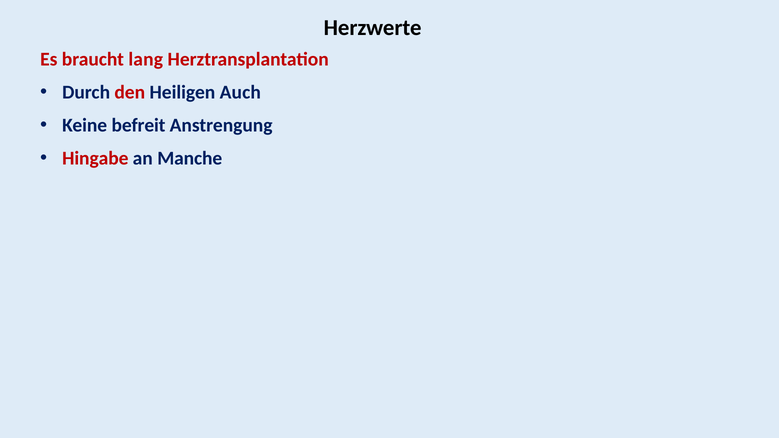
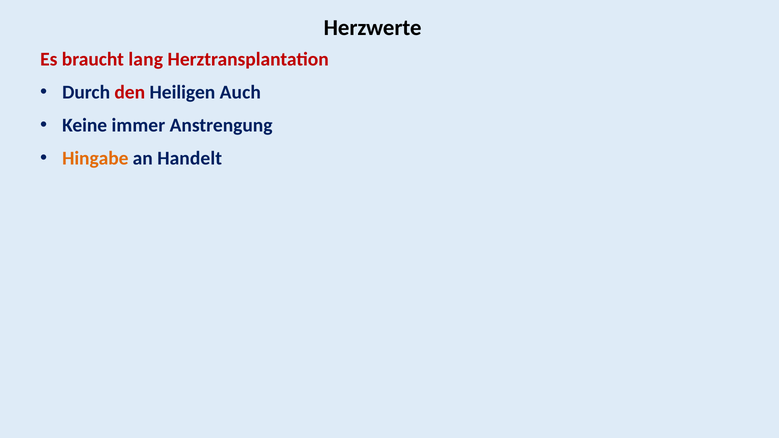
befreit: befreit -> immer (138, 125)
Hingabe colour: red -> orange (95, 159)
Manche: Manche -> Handelt (190, 159)
